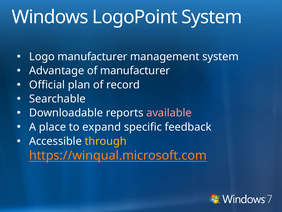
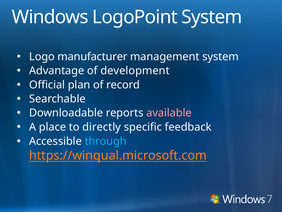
of manufacturer: manufacturer -> development (135, 71)
expand: expand -> directly (102, 127)
through colour: yellow -> light blue (106, 141)
